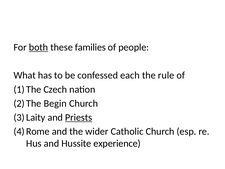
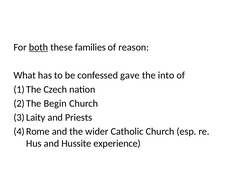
people: people -> reason (134, 47)
each: each -> gave (130, 75)
rule: rule -> into (166, 75)
Priests underline: present -> none (79, 117)
